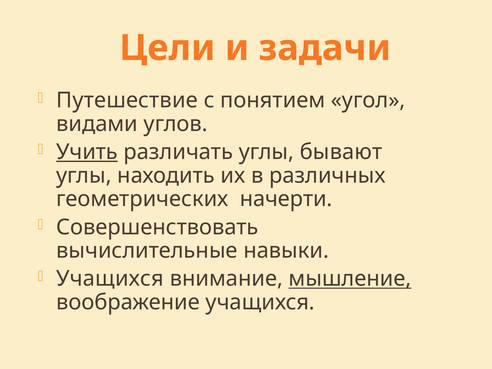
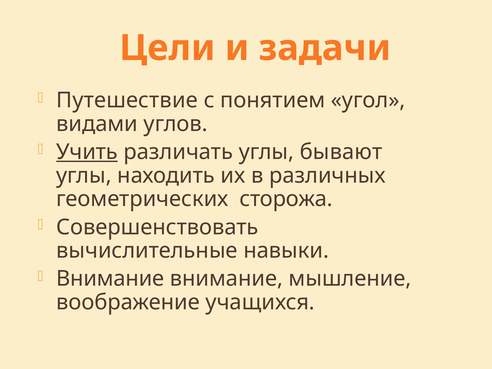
начерти: начерти -> сторожа (286, 199)
Учащихся: Учащихся -> Внимание (110, 279)
мышление underline: present -> none (350, 279)
